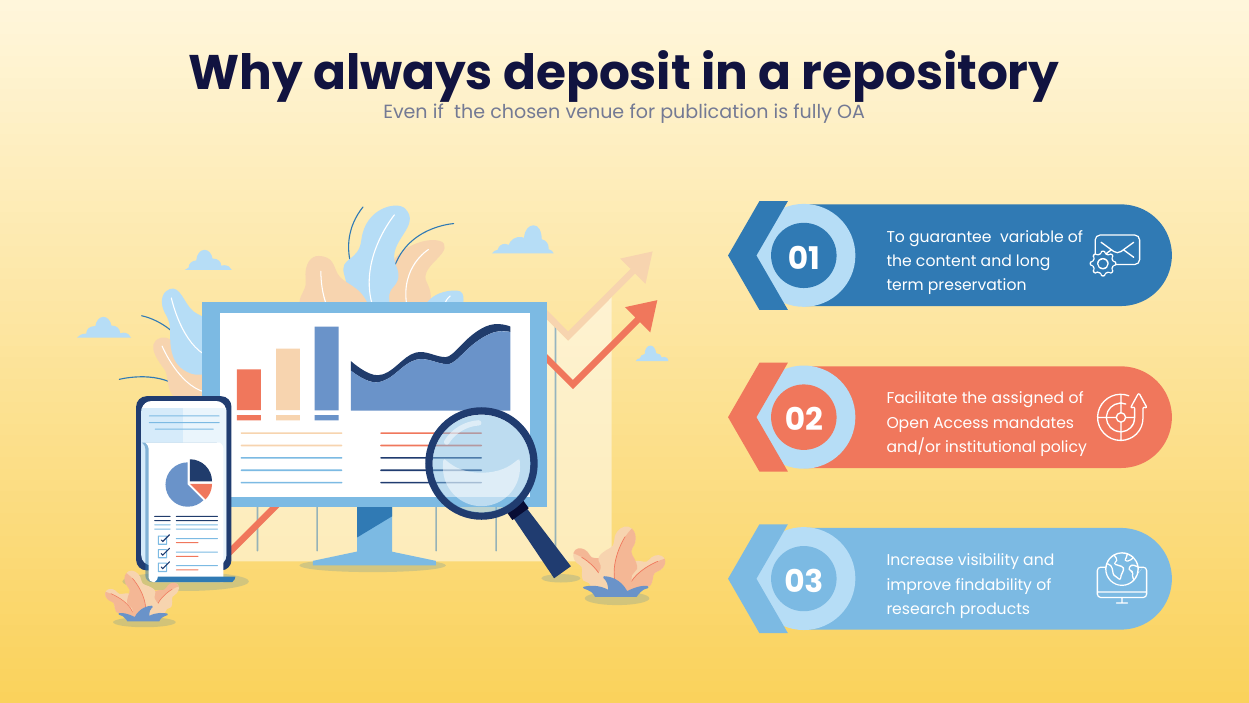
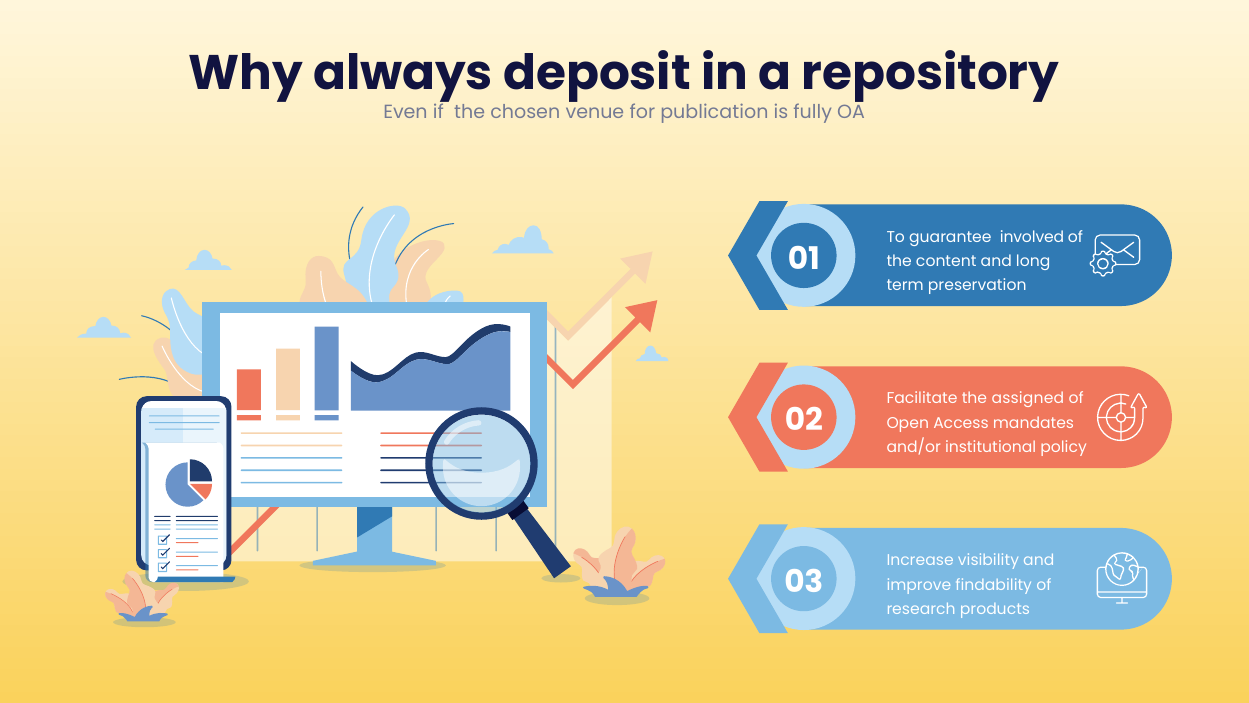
variable: variable -> involved (1032, 237)
